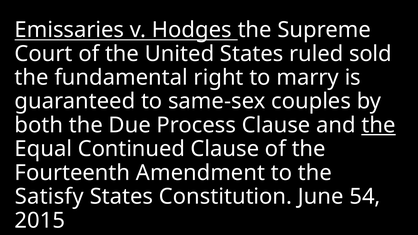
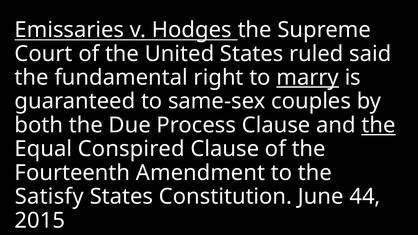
sold: sold -> said (370, 54)
marry underline: none -> present (308, 78)
Continued: Continued -> Conspired (131, 149)
54: 54 -> 44 (365, 197)
